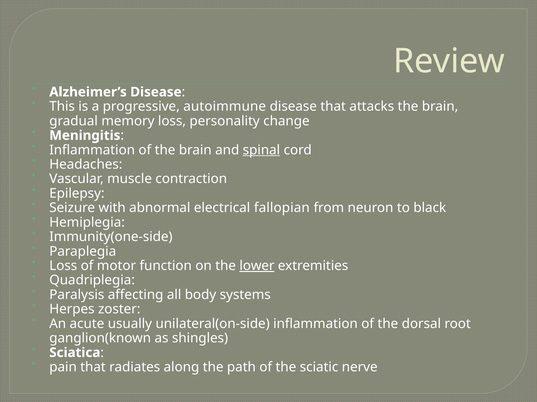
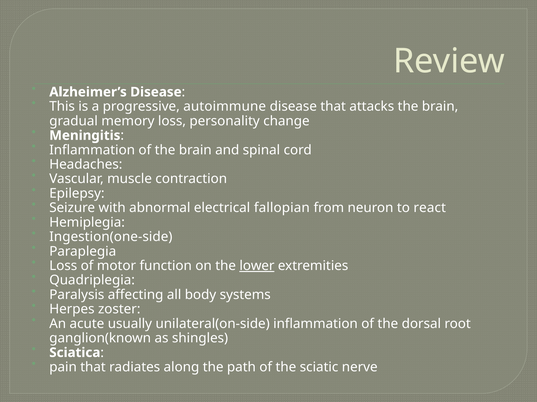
spinal underline: present -> none (261, 150)
black: black -> react (430, 208)
Immunity(one-side: Immunity(one-side -> Ingestion(one-side (111, 237)
